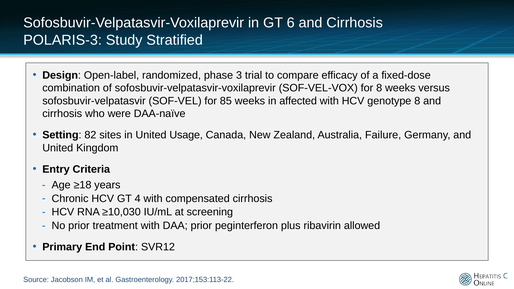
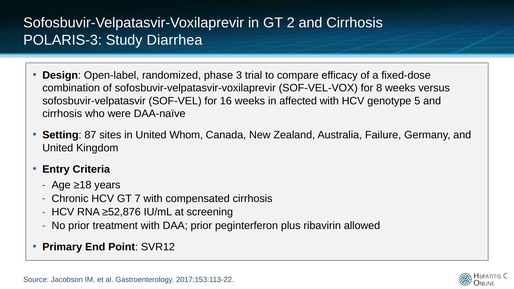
6: 6 -> 2 (291, 23)
Stratified: Stratified -> Diarrhea (175, 40)
85: 85 -> 16 (226, 101)
genotype 8: 8 -> 5 (417, 101)
82: 82 -> 87 (90, 135)
Usage: Usage -> Whom (186, 135)
4: 4 -> 7 (138, 199)
≥10,030: ≥10,030 -> ≥52,876 (121, 212)
